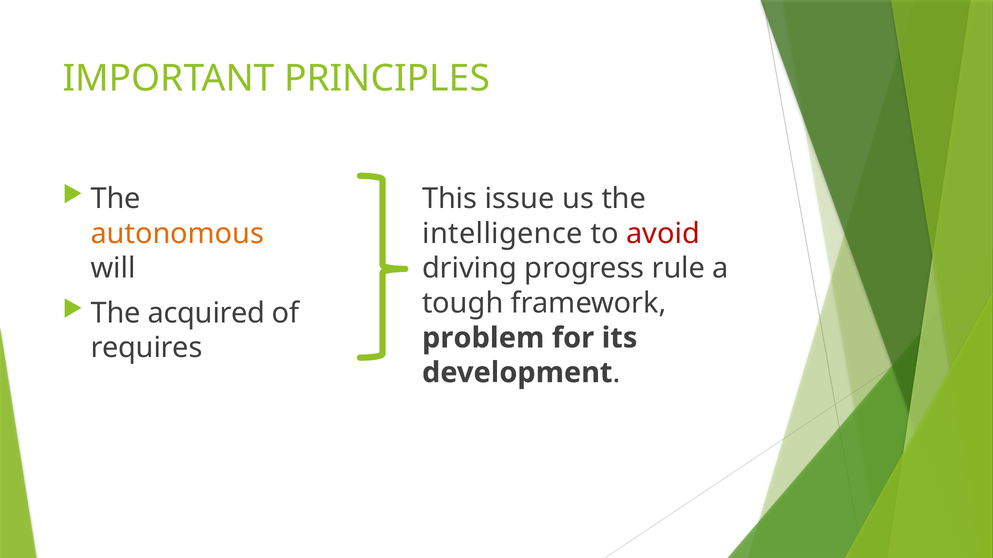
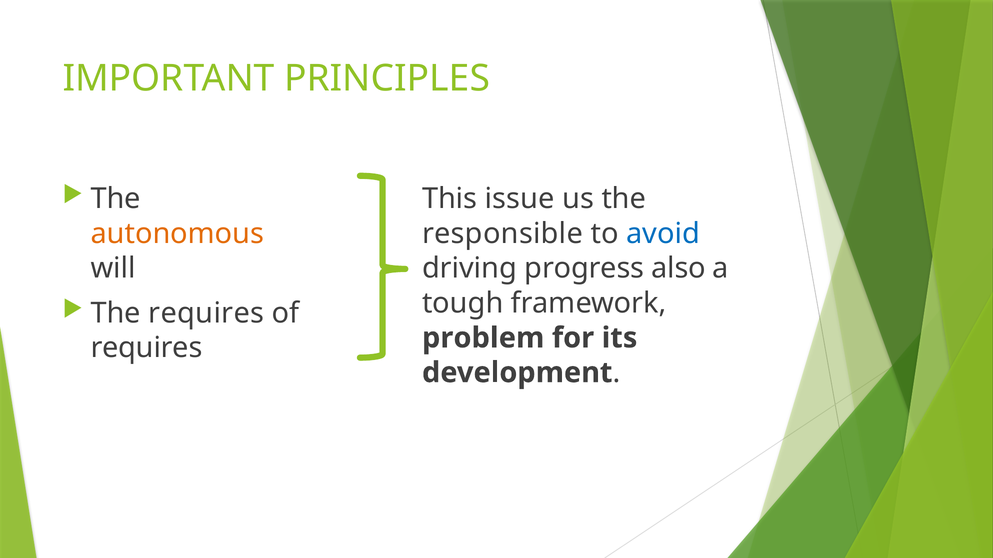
intelligence: intelligence -> responsible (503, 234)
avoid colour: red -> blue (663, 234)
rule: rule -> also (678, 269)
The acquired: acquired -> requires (206, 313)
